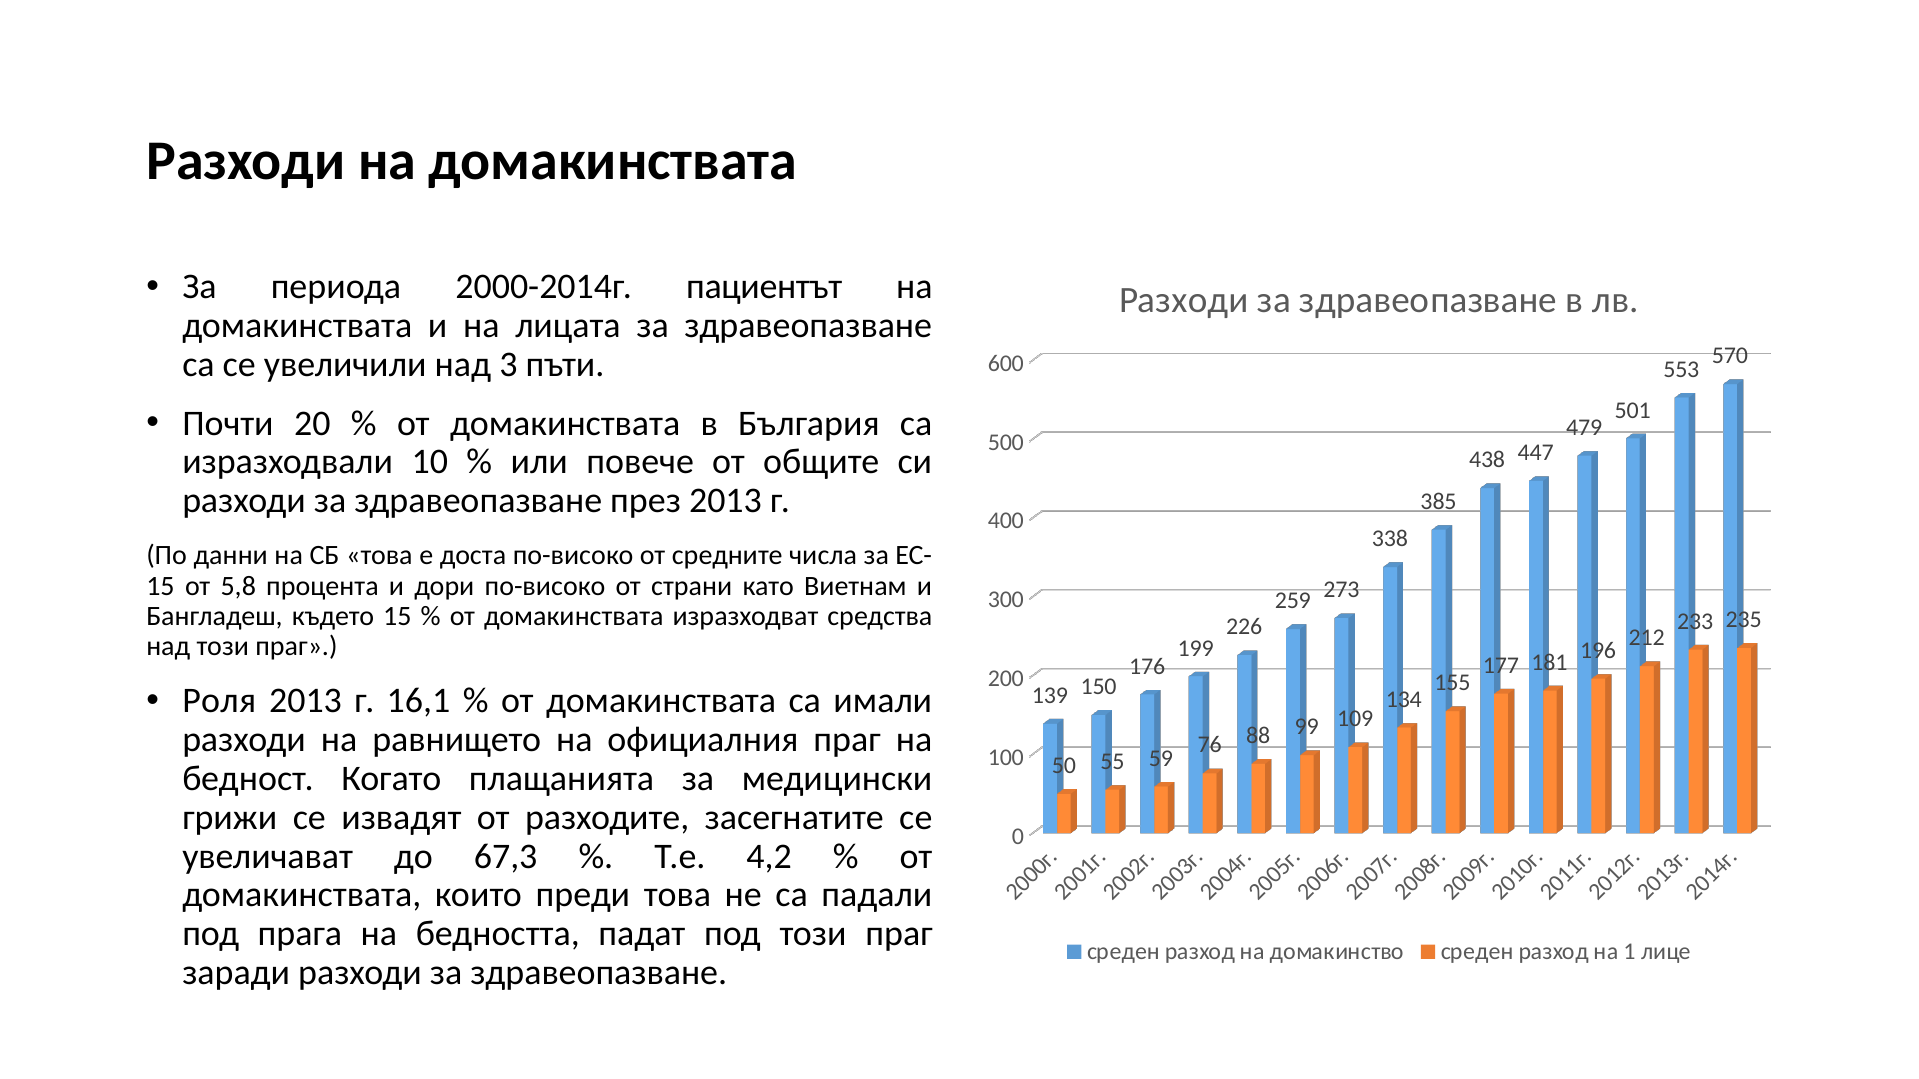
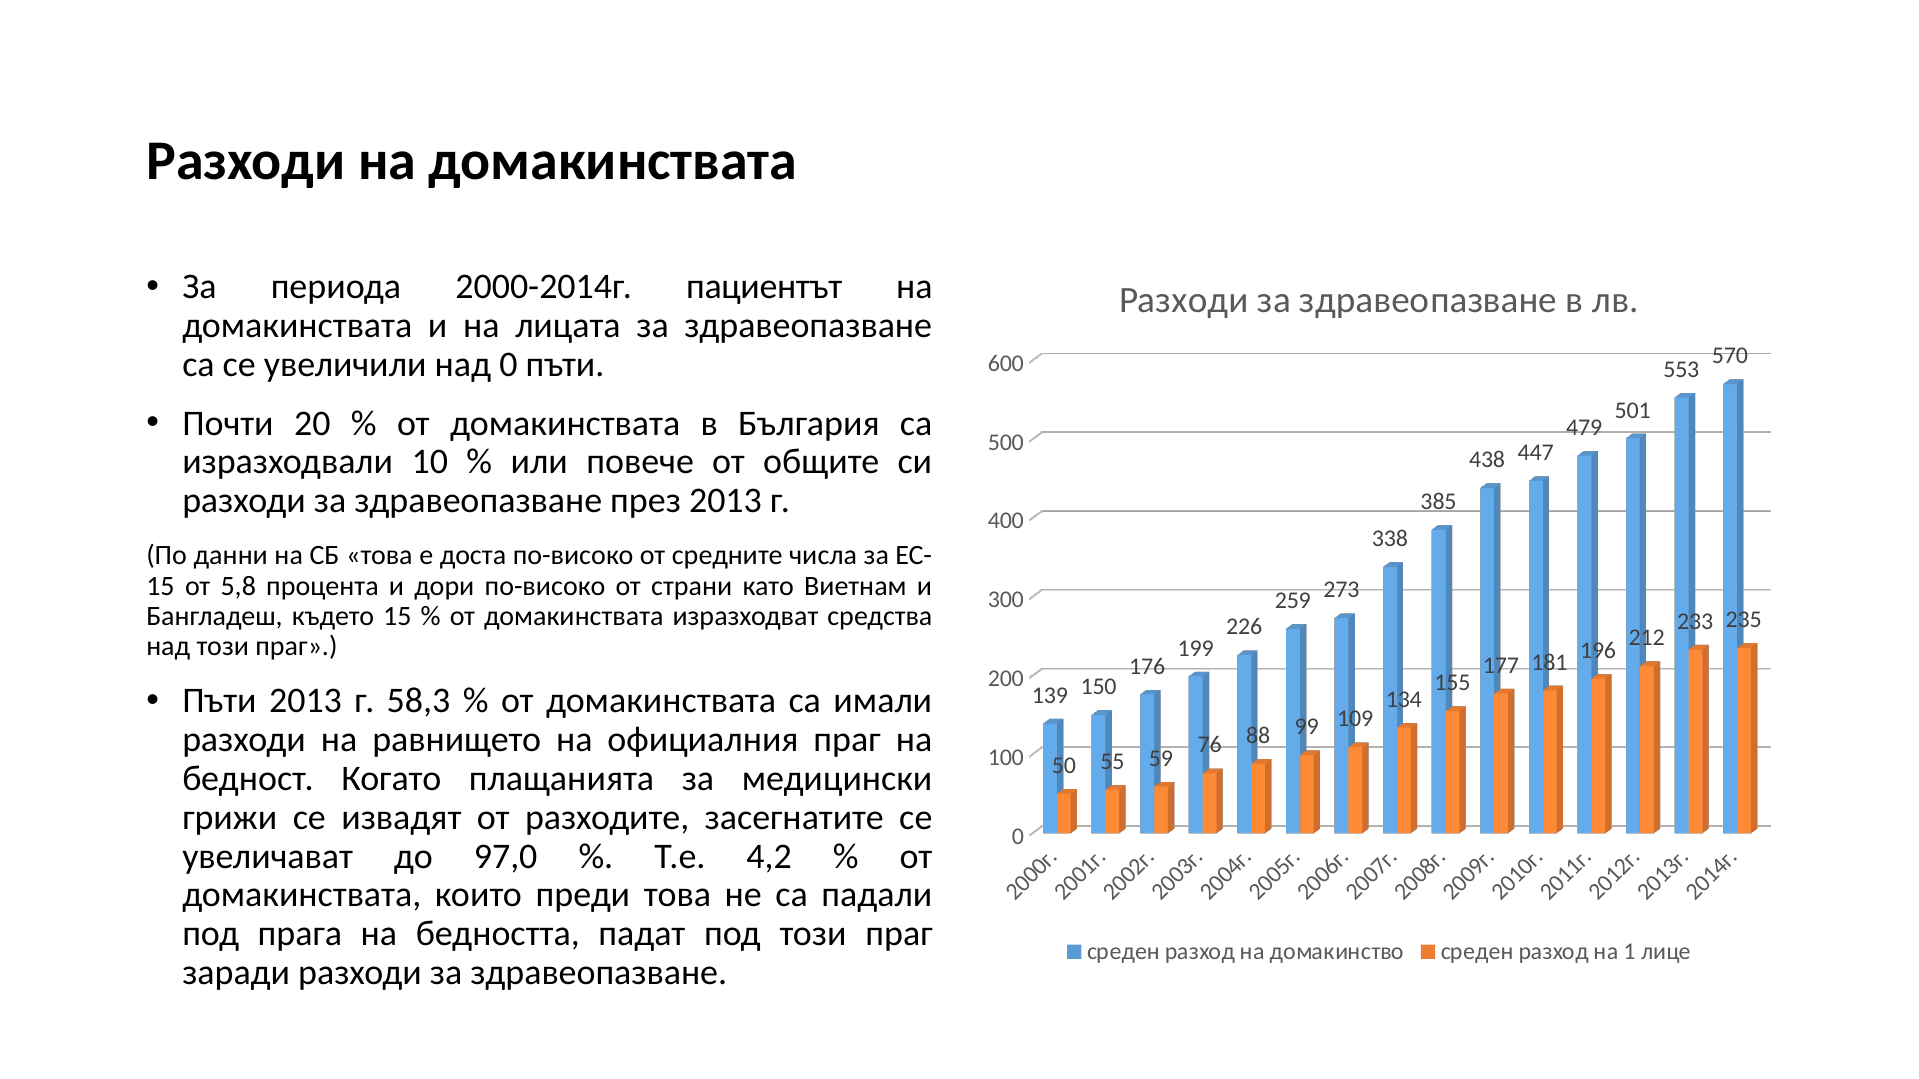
над 3: 3 -> 0 (508, 365)
Роля: Роля -> Пъти (219, 701)
16,1: 16,1 -> 58,3 (418, 701)
67,3: 67,3 -> 97,0 (506, 857)
